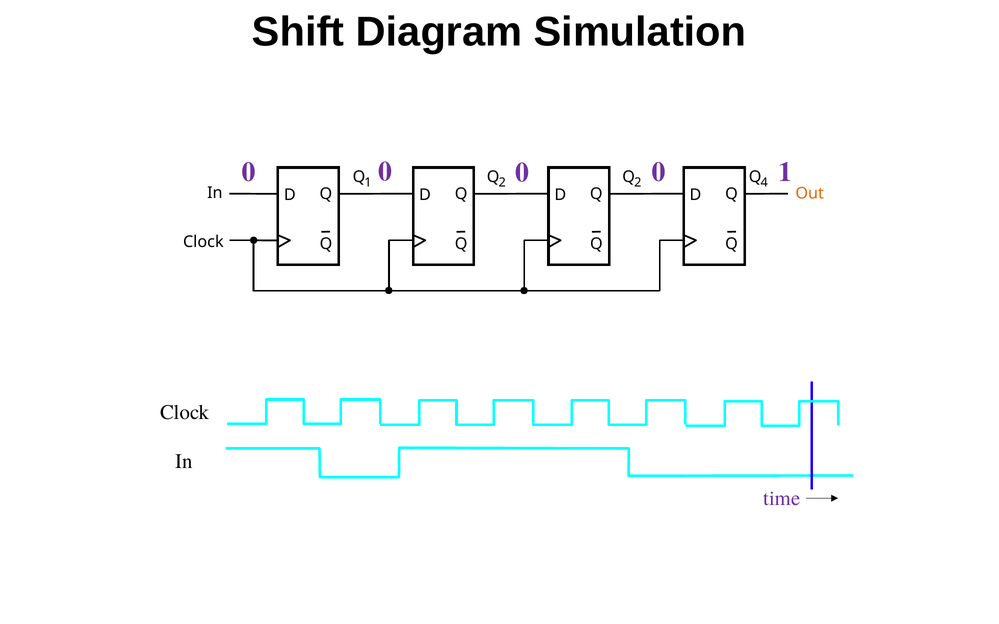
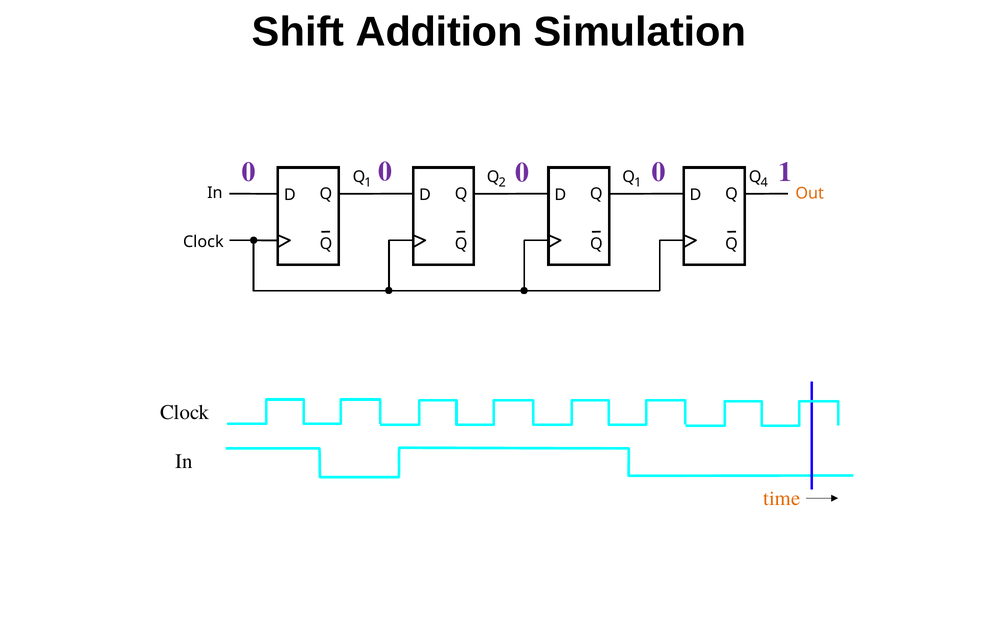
Diagram: Diagram -> Addition (439, 32)
2 Q 2: 2 -> 1 (638, 183)
time colour: purple -> orange (782, 499)
